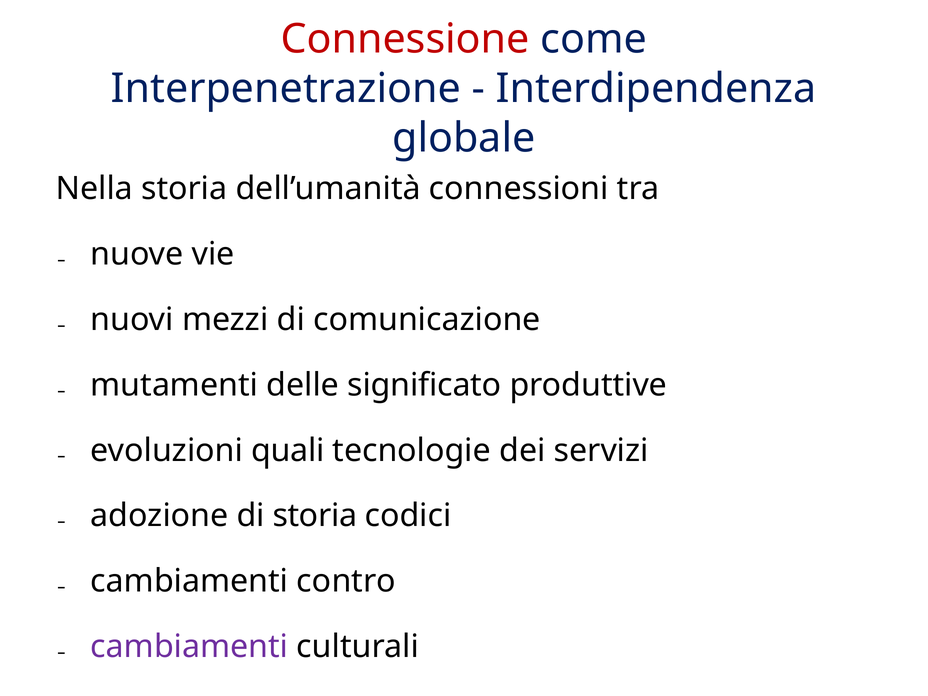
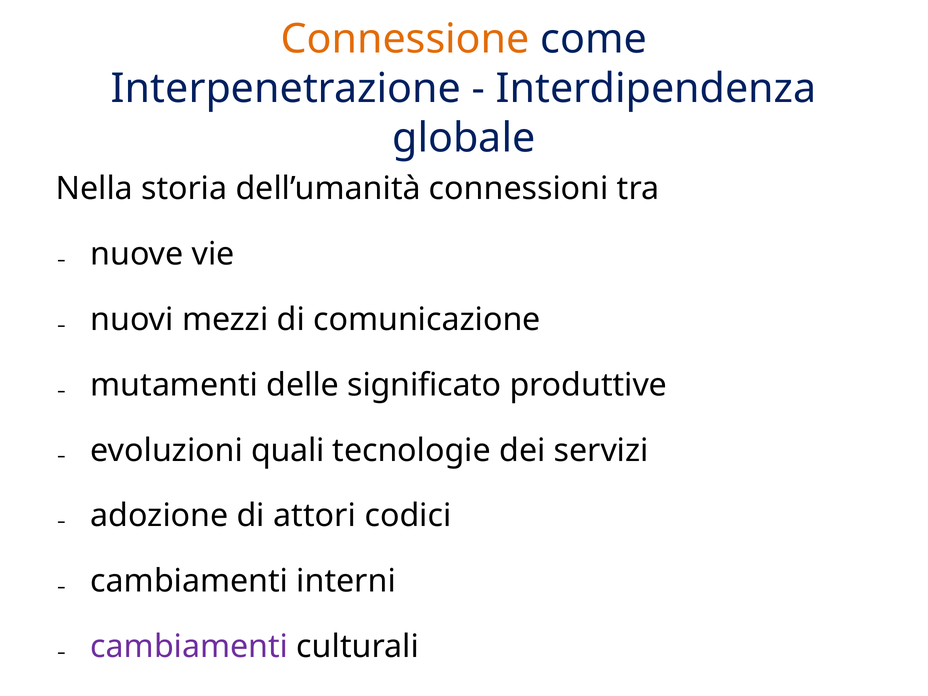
Connessione colour: red -> orange (405, 39)
di storia: storia -> attori (315, 516)
contro: contro -> interni (346, 581)
